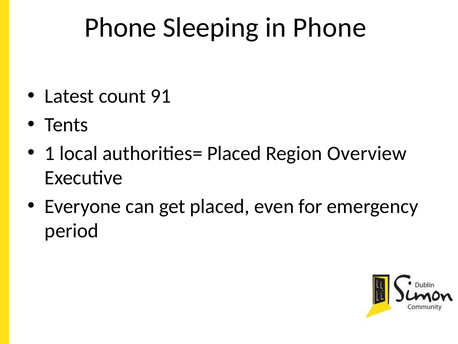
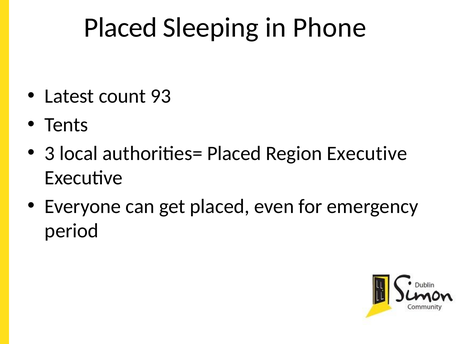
Phone: Phone -> Placed (121, 28)
91: 91 -> 93 (161, 96)
1: 1 -> 3 (50, 153)
Region Overview: Overview -> Executive (367, 153)
